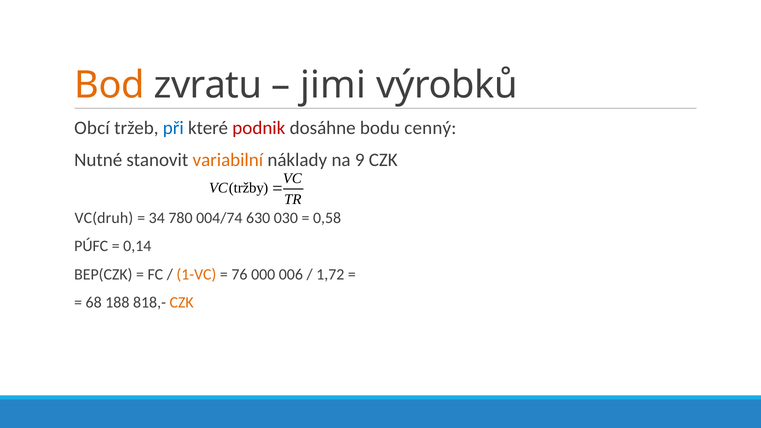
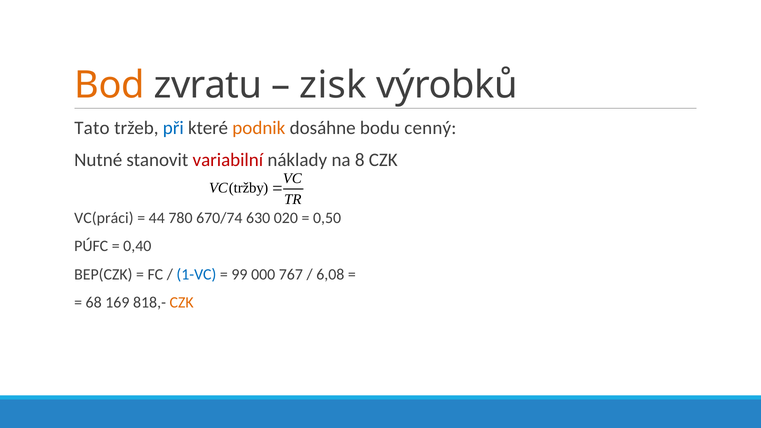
jimi: jimi -> zisk (333, 85)
Obcí: Obcí -> Tato (92, 128)
podnik colour: red -> orange (259, 128)
variabilní colour: orange -> red (228, 160)
9: 9 -> 8 (360, 160)
VC(druh: VC(druh -> VC(práci (104, 218)
34: 34 -> 44 (157, 218)
004/74: 004/74 -> 670/74 (219, 218)
030: 030 -> 020 (286, 218)
0,58: 0,58 -> 0,50 (327, 218)
0,14: 0,14 -> 0,40 (137, 246)
1-VC colour: orange -> blue (196, 274)
76: 76 -> 99 (239, 274)
006: 006 -> 767 (291, 274)
1,72: 1,72 -> 6,08 (330, 274)
188: 188 -> 169 (117, 303)
